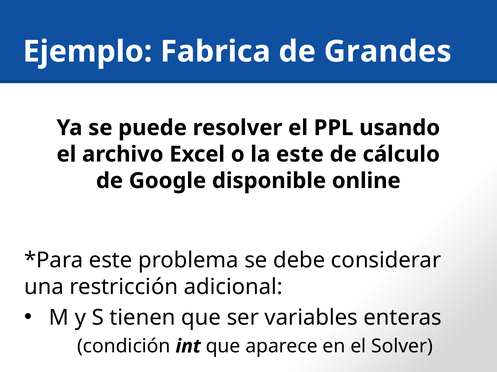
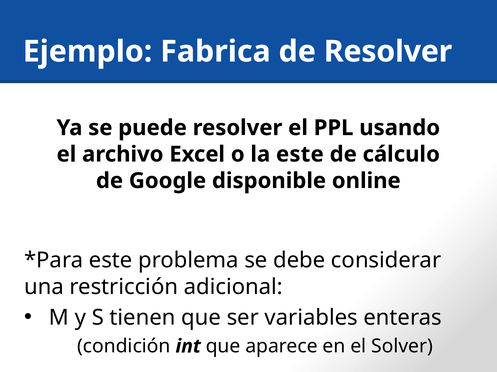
de Grandes: Grandes -> Resolver (388, 52)
